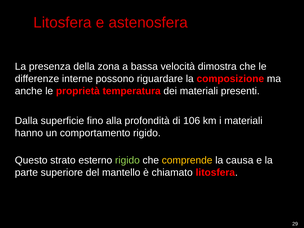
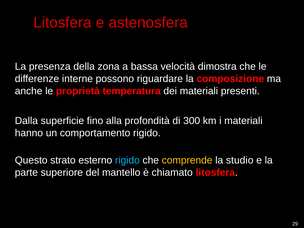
106: 106 -> 300 (192, 121)
rigido colour: light green -> light blue (127, 160)
causa: causa -> studio (240, 160)
